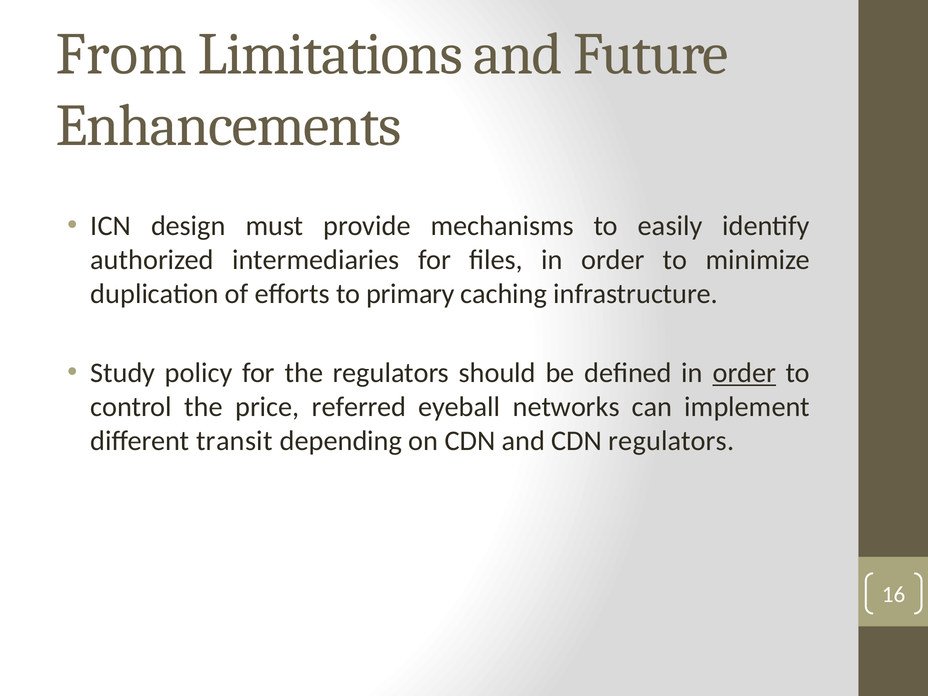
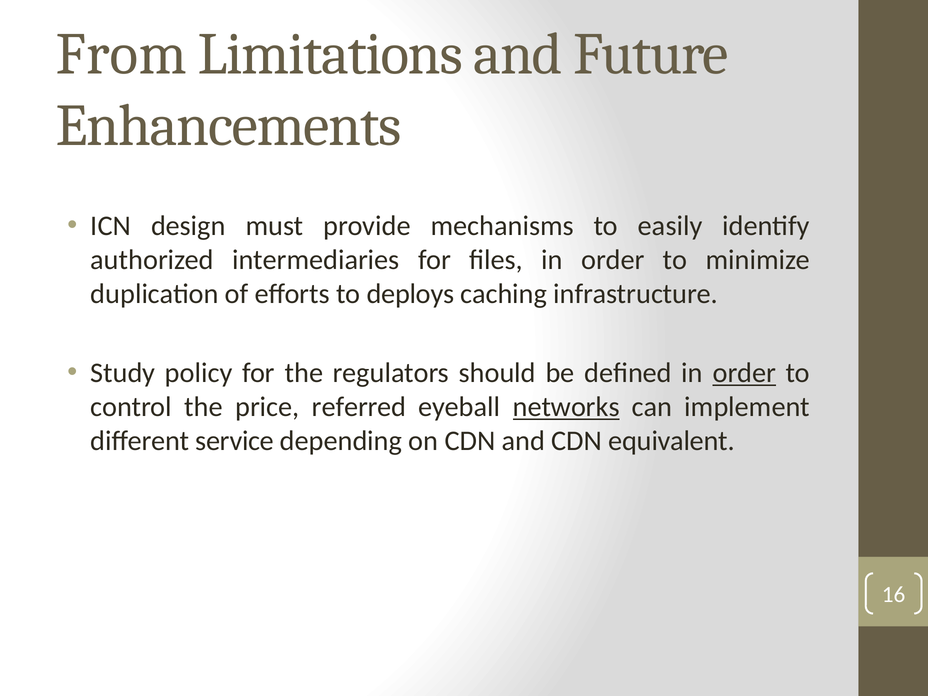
primary: primary -> deploys (411, 294)
networks underline: none -> present (566, 407)
transit: transit -> service (235, 441)
CDN regulators: regulators -> equivalent (672, 441)
